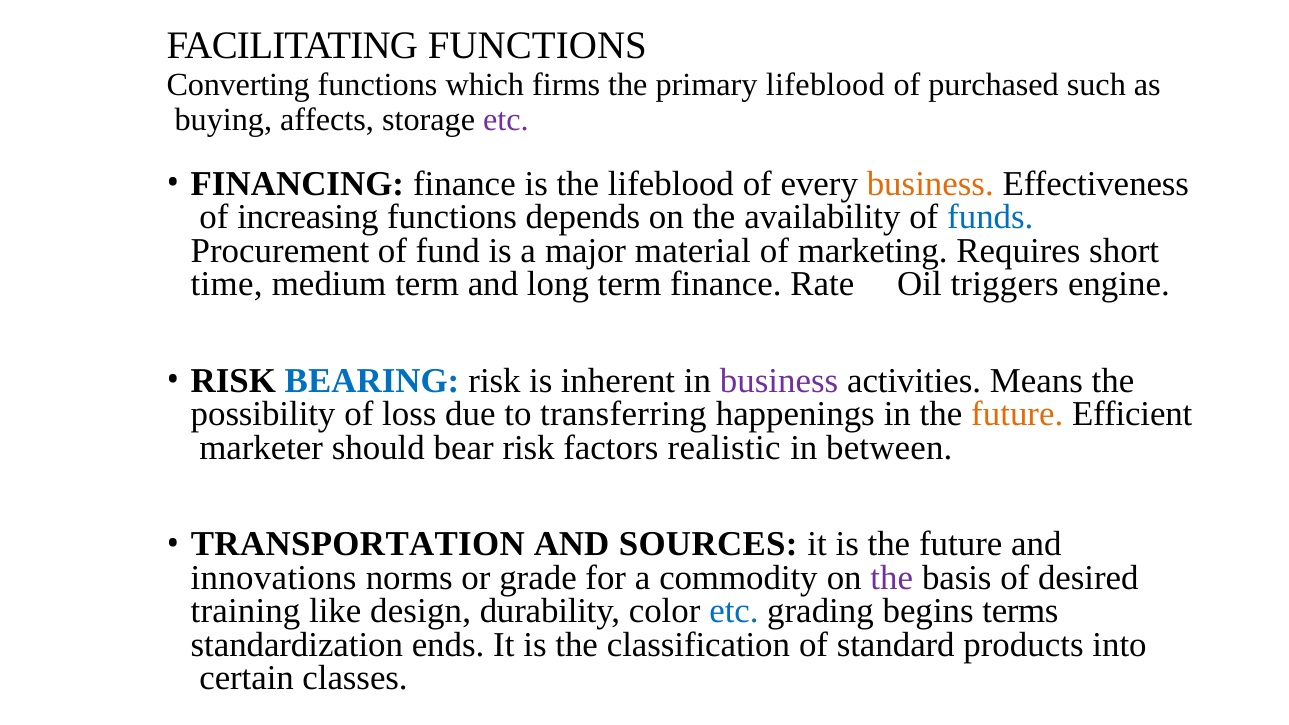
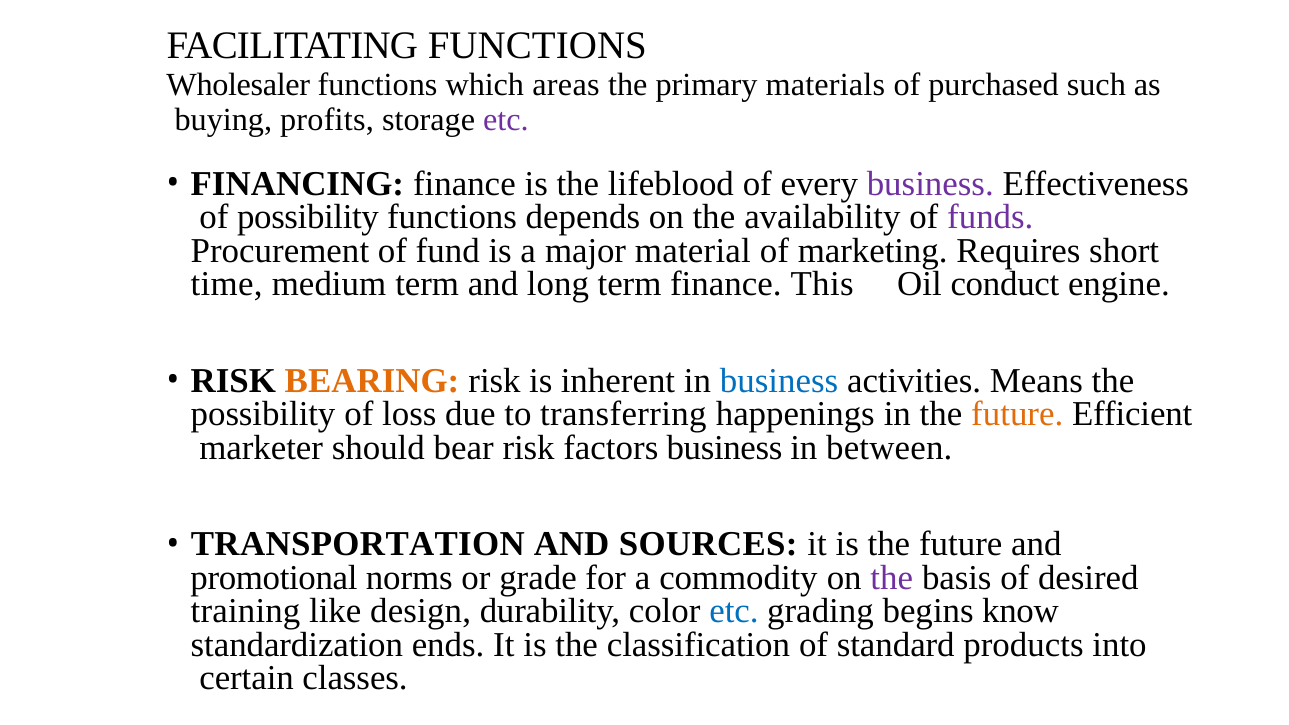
Converting: Converting -> Wholesaler (238, 85)
firms: firms -> areas (566, 85)
primary lifeblood: lifeblood -> materials (825, 85)
affects: affects -> profits (327, 120)
business colour: orange -> purple (930, 184)
of increasing: increasing -> possibility (308, 217)
funds colour: blue -> purple (990, 217)
Rate: Rate -> This (822, 284)
triggers: triggers -> conduct (1005, 284)
BEARING colour: blue -> orange (372, 381)
business colour: purple -> blue (779, 381)
factors realistic: realistic -> business (724, 448)
innovations: innovations -> promotional (274, 578)
terms: terms -> know (1020, 611)
